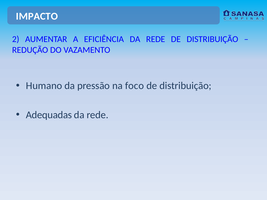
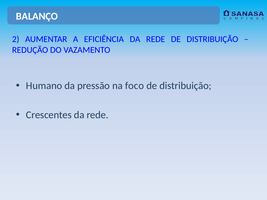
IMPACTO: IMPACTO -> BALANÇO (37, 16)
Adequadas: Adequadas -> Crescentes (49, 115)
